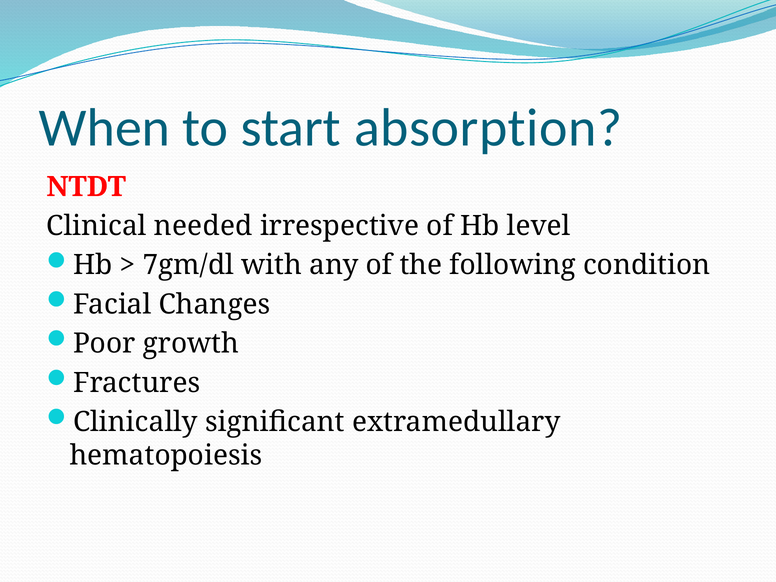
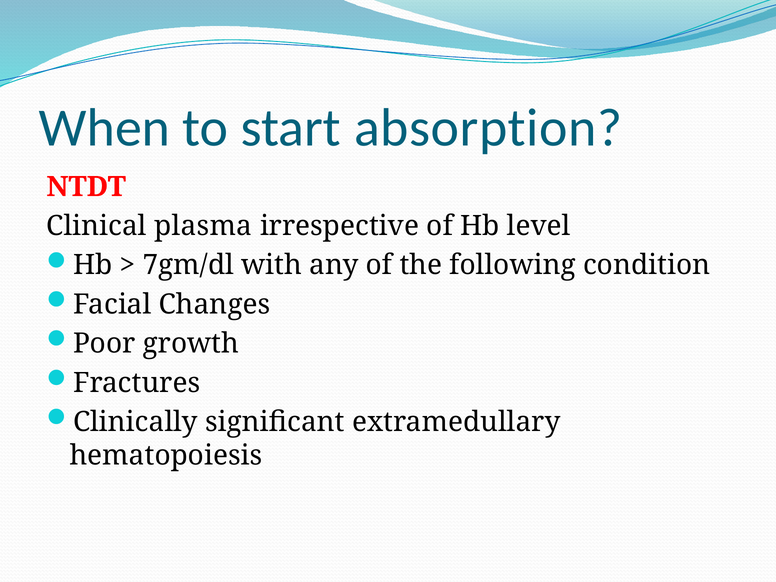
needed: needed -> plasma (203, 226)
